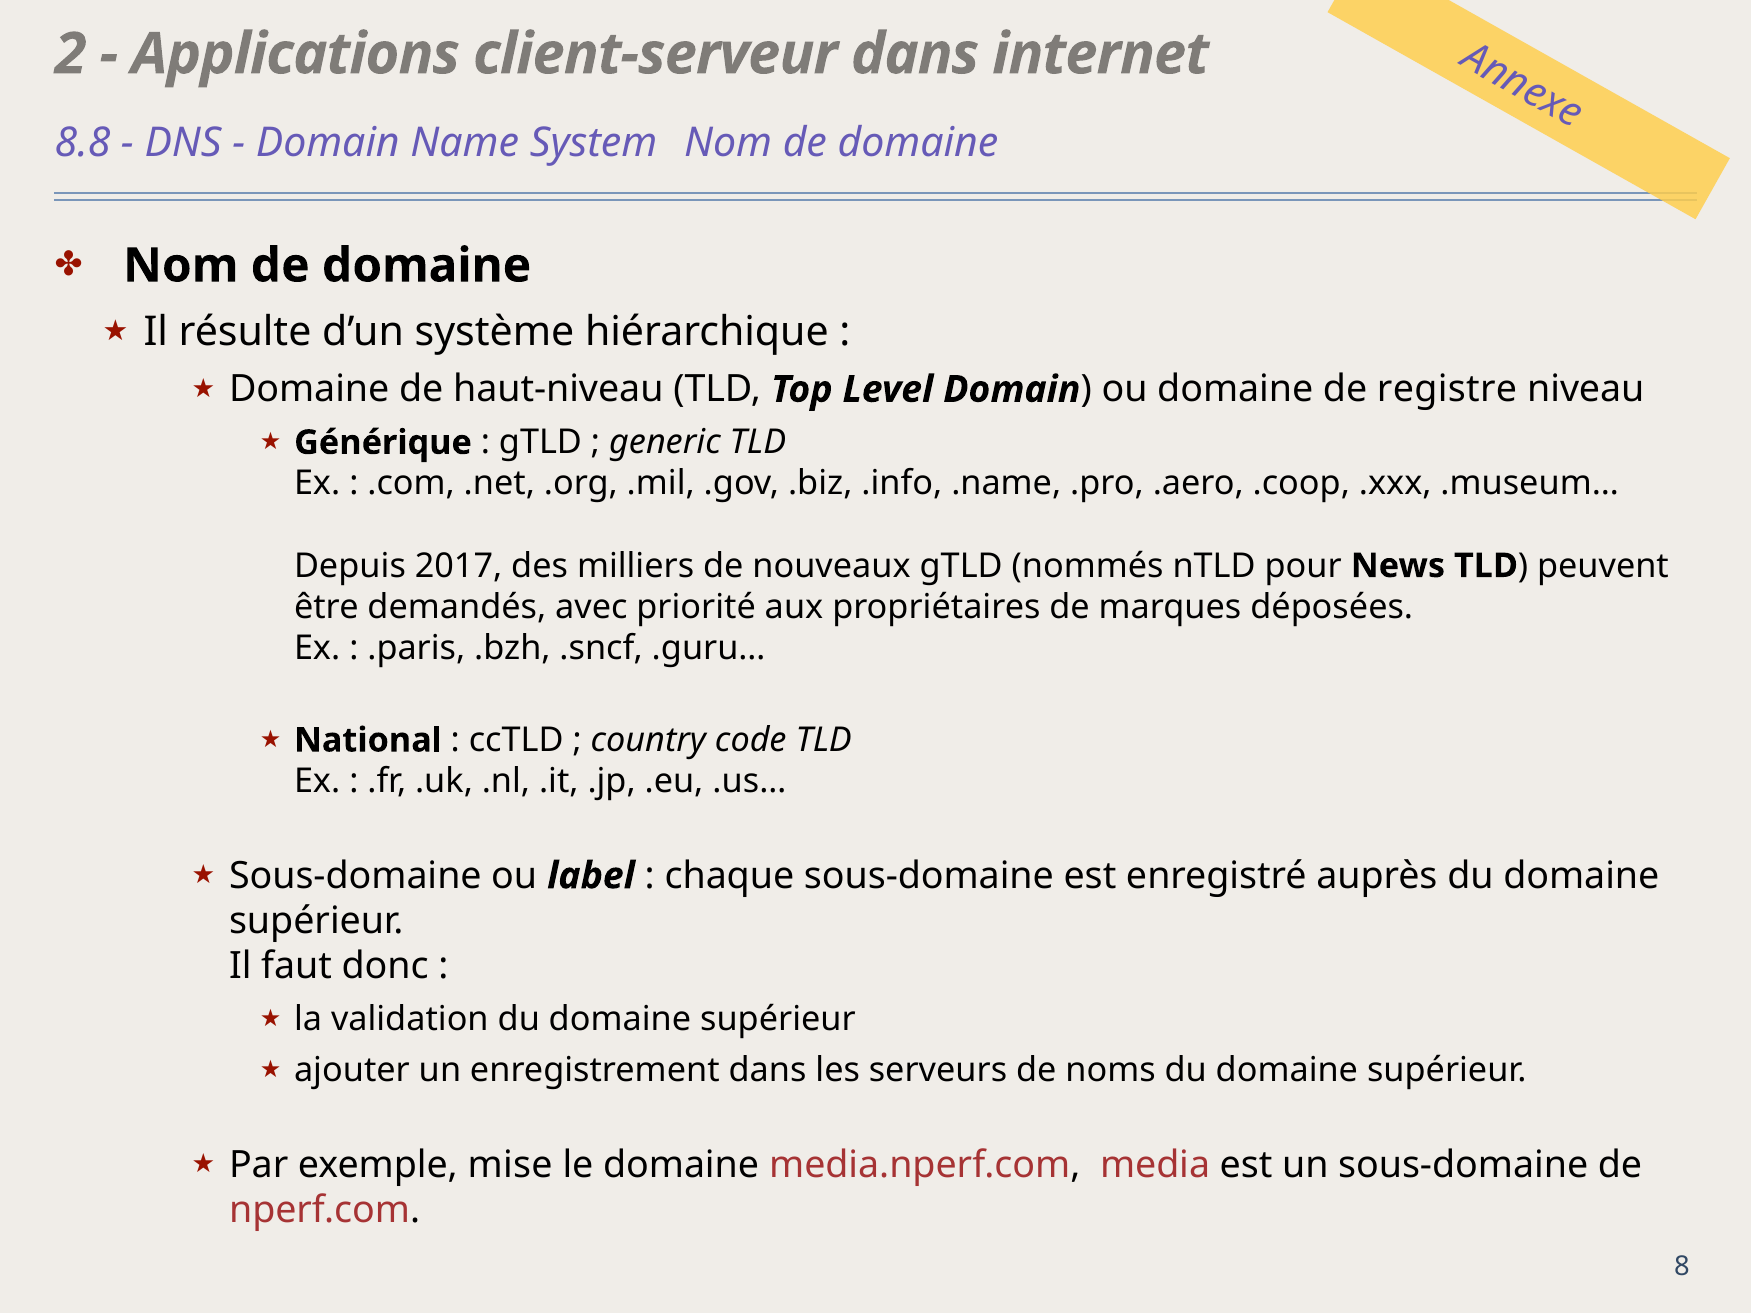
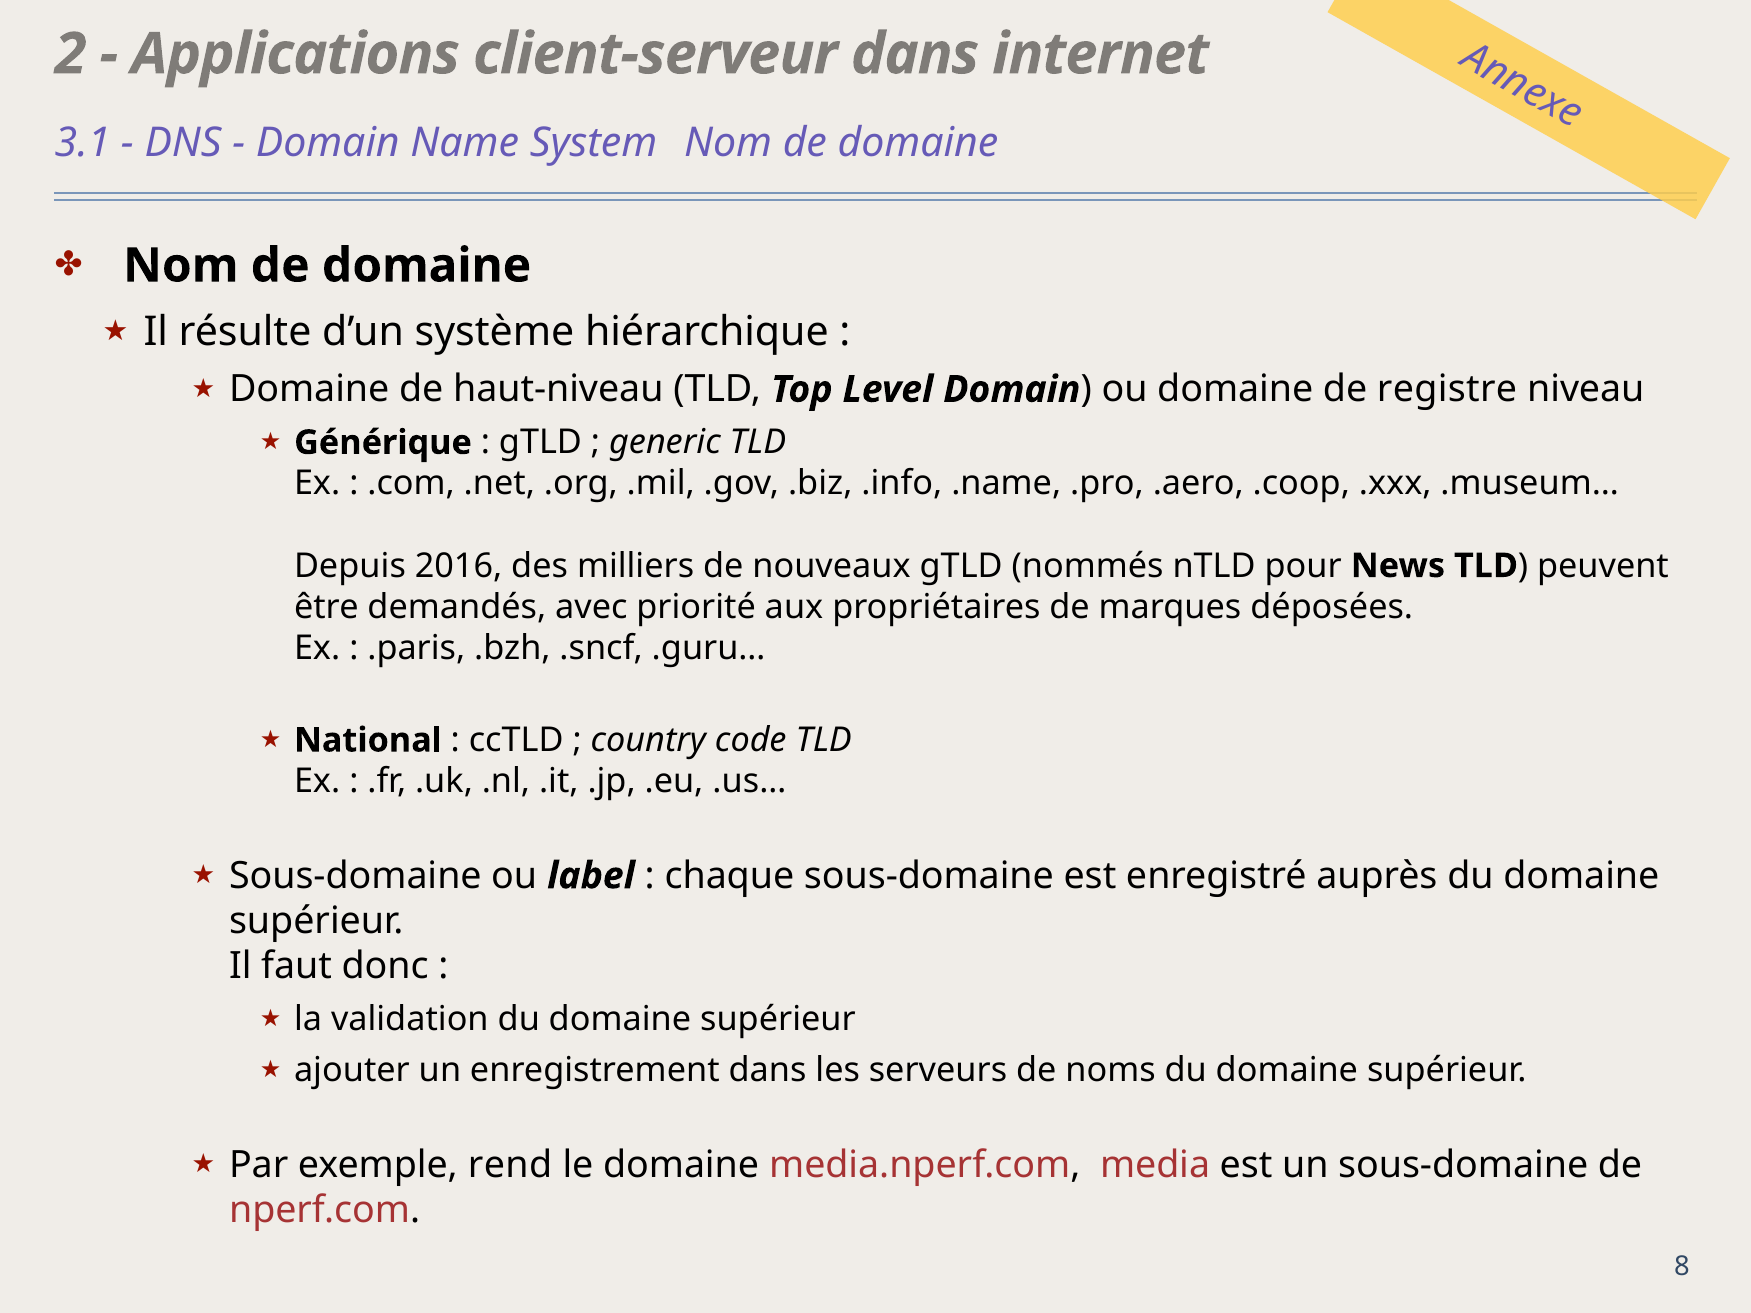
8.8: 8.8 -> 3.1 (83, 143)
2017: 2017 -> 2016 (459, 566)
mise: mise -> rend (510, 1165)
